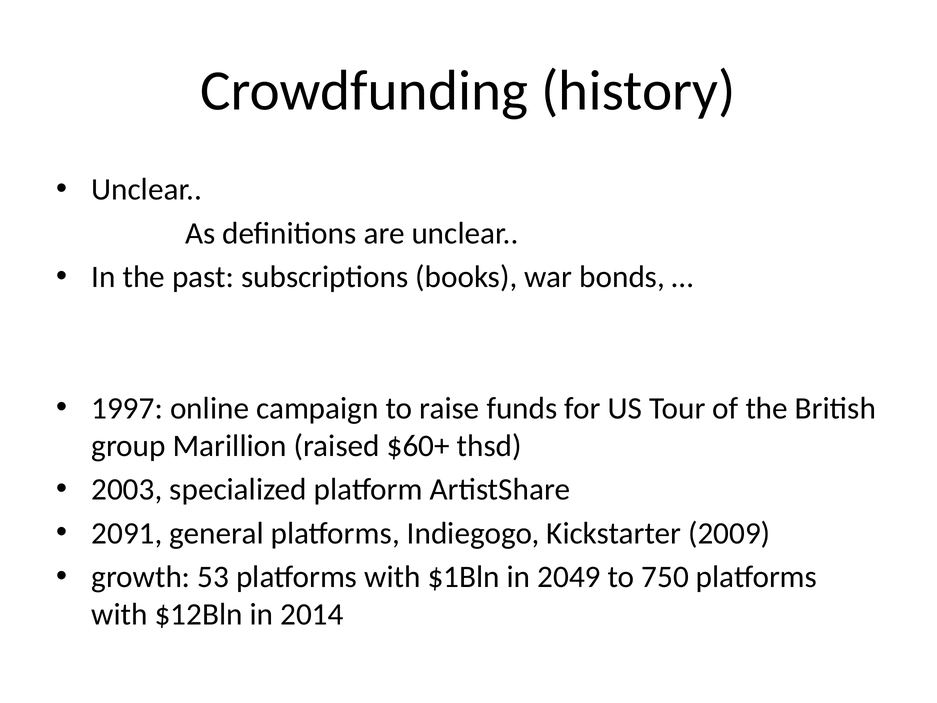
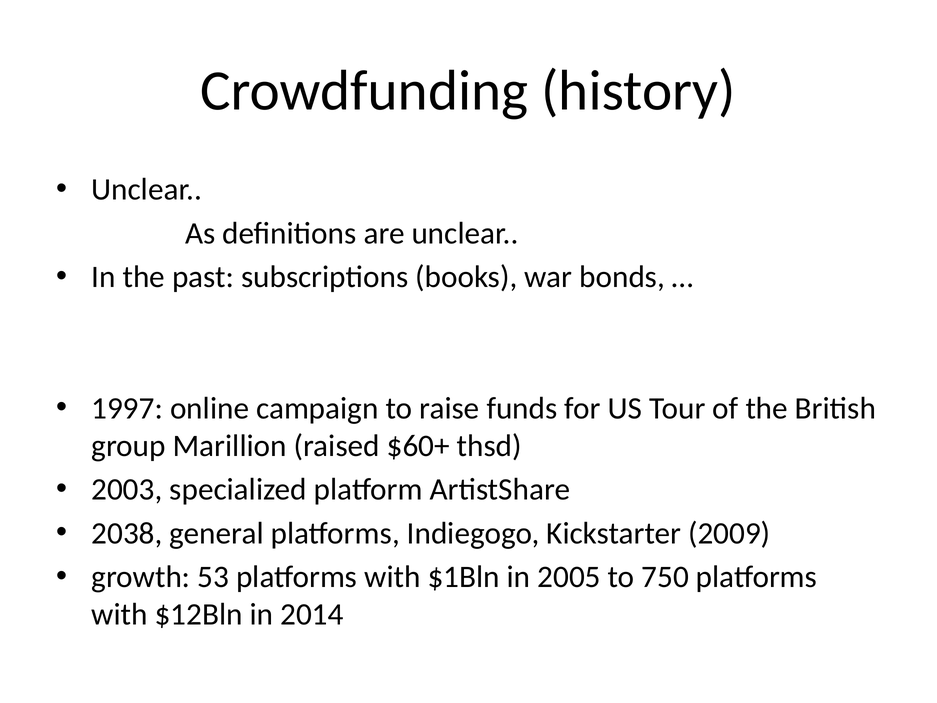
2091: 2091 -> 2038 (127, 533)
2049: 2049 -> 2005 (569, 577)
